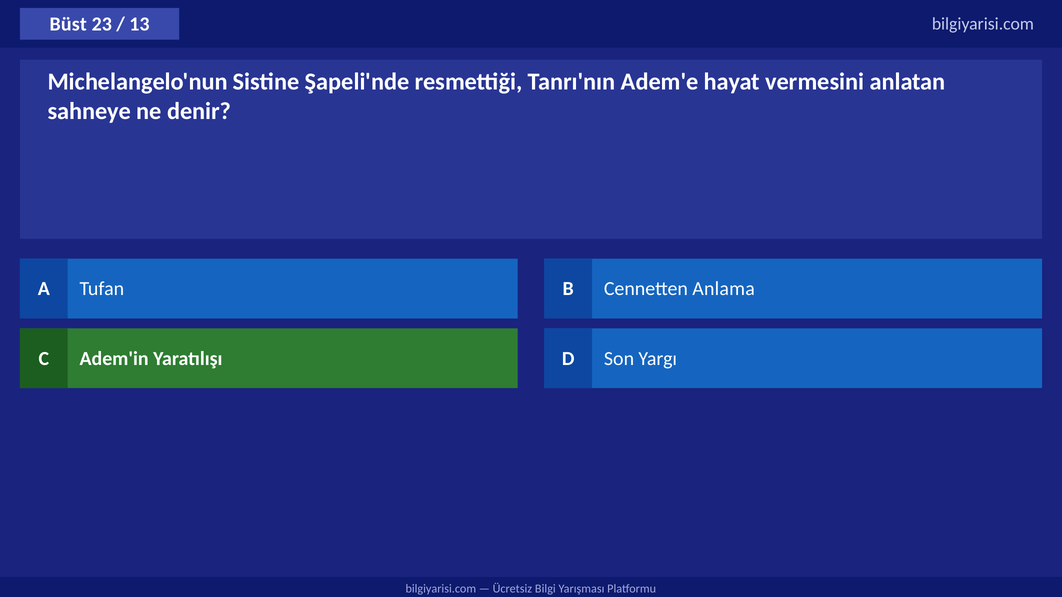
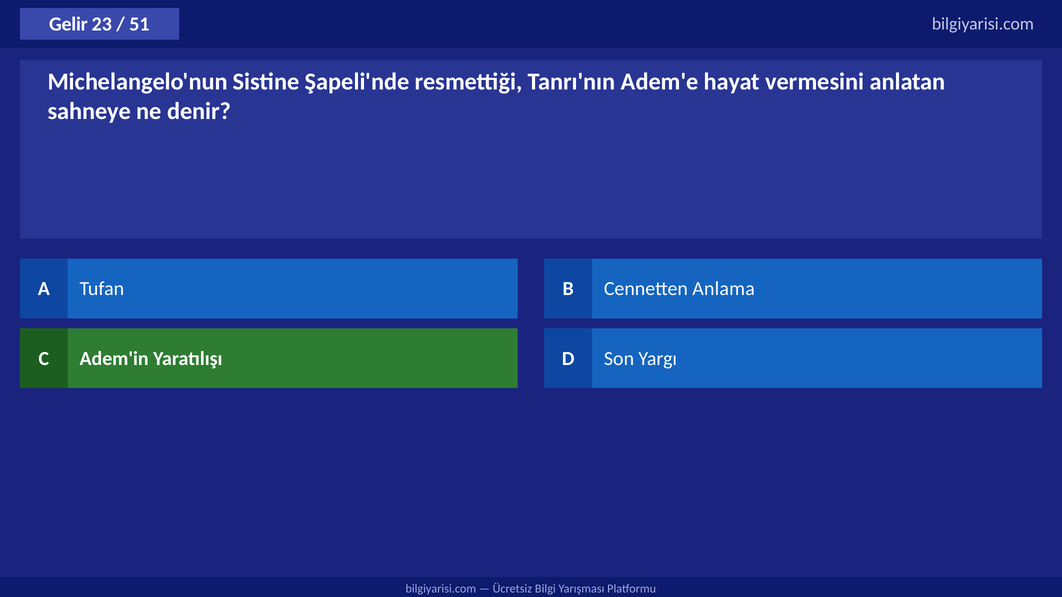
Büst: Büst -> Gelir (68, 24)
13: 13 -> 51 (139, 24)
